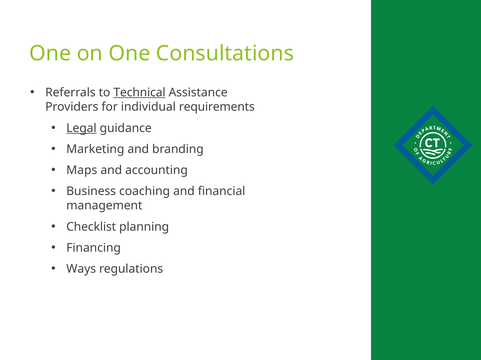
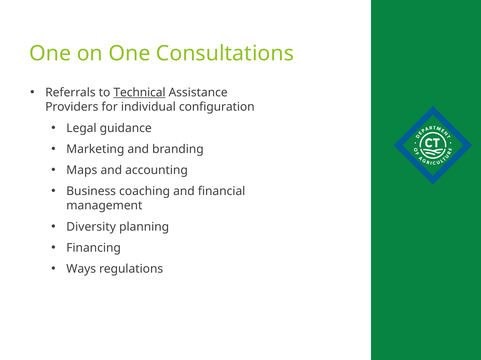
requirements: requirements -> configuration (217, 107)
Legal underline: present -> none (81, 128)
Checklist: Checklist -> Diversity (91, 227)
